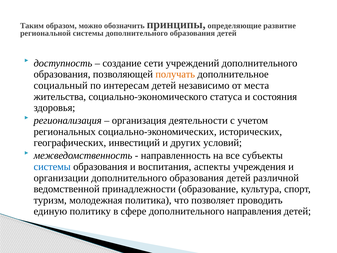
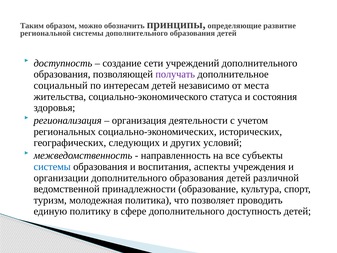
получать colour: orange -> purple (175, 74)
инвестиций: инвестиций -> следующих (134, 143)
дополнительного направления: направления -> доступность (254, 211)
